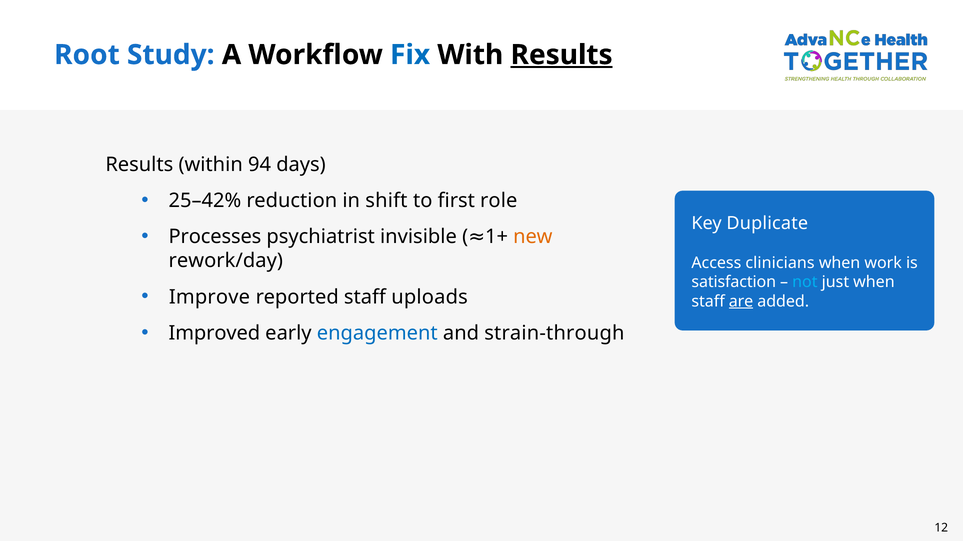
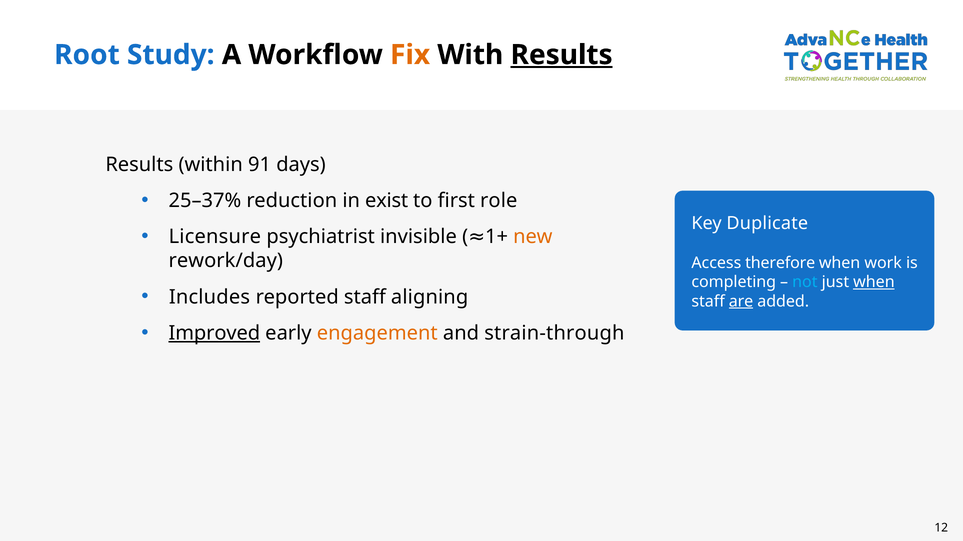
Fix colour: blue -> orange (410, 55)
94: 94 -> 91 (260, 165)
25–42%: 25–42% -> 25–37% (205, 201)
shift: shift -> exist (387, 201)
Processes: Processes -> Licensure (215, 237)
clinicians: clinicians -> therefore (780, 263)
satisfaction: satisfaction -> completing (734, 282)
when underline: none -> present (874, 282)
Improve: Improve -> Includes (209, 297)
uploads: uploads -> aligning (430, 297)
Improved underline: none -> present (214, 333)
engagement colour: blue -> orange (377, 333)
